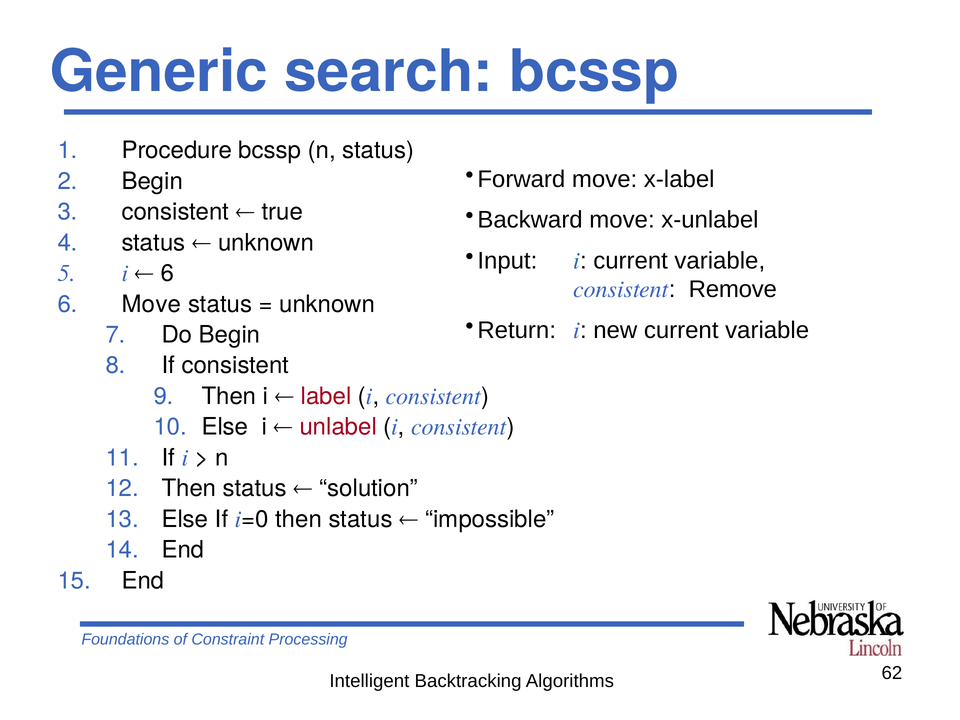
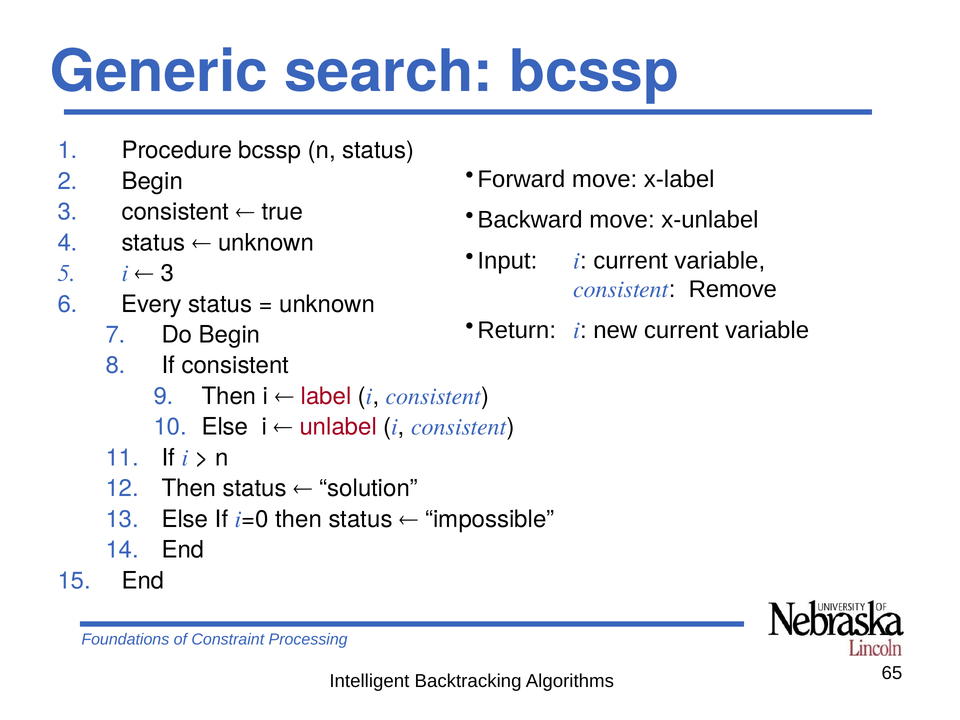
6: 6 -> 3 (167, 273)
Move: Move -> Every (152, 304)
62: 62 -> 65 (892, 673)
